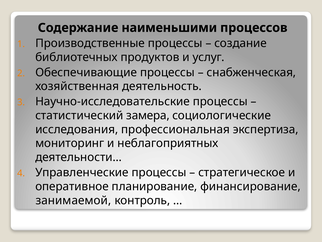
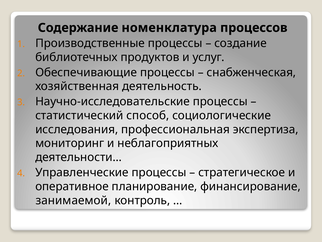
наименьшими: наименьшими -> номенклатура (169, 28)
замера: замера -> способ (148, 115)
